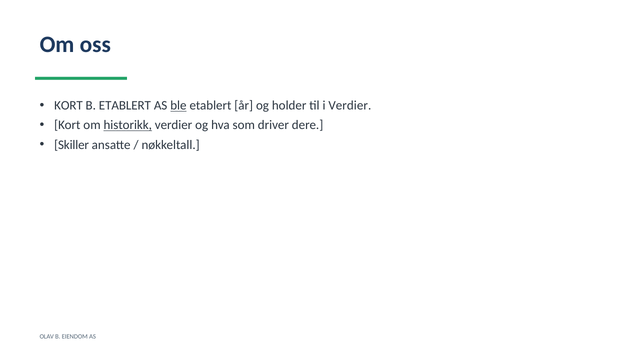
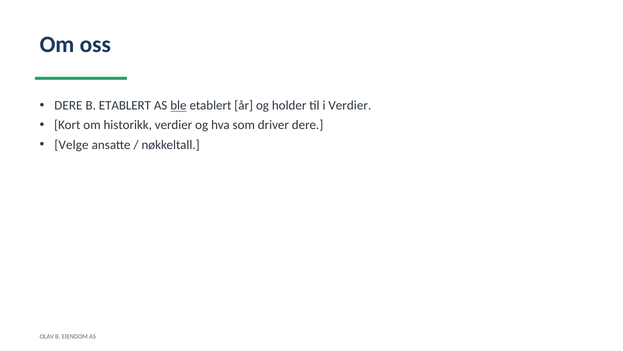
KORT: KORT -> DERE (68, 106)
historikk underline: present -> none (128, 125)
Skiller: Skiller -> Velge (71, 144)
